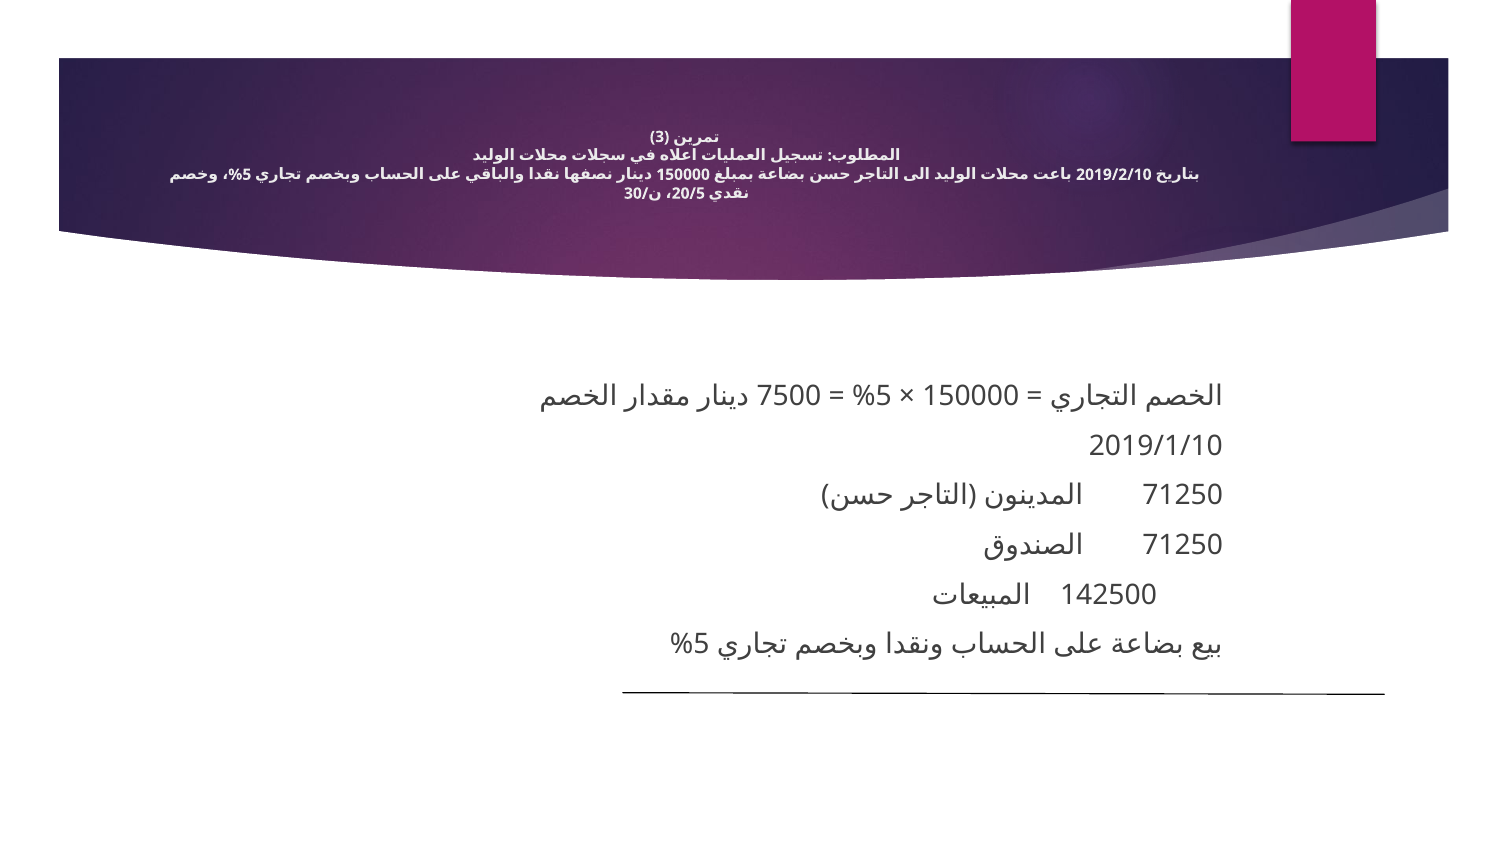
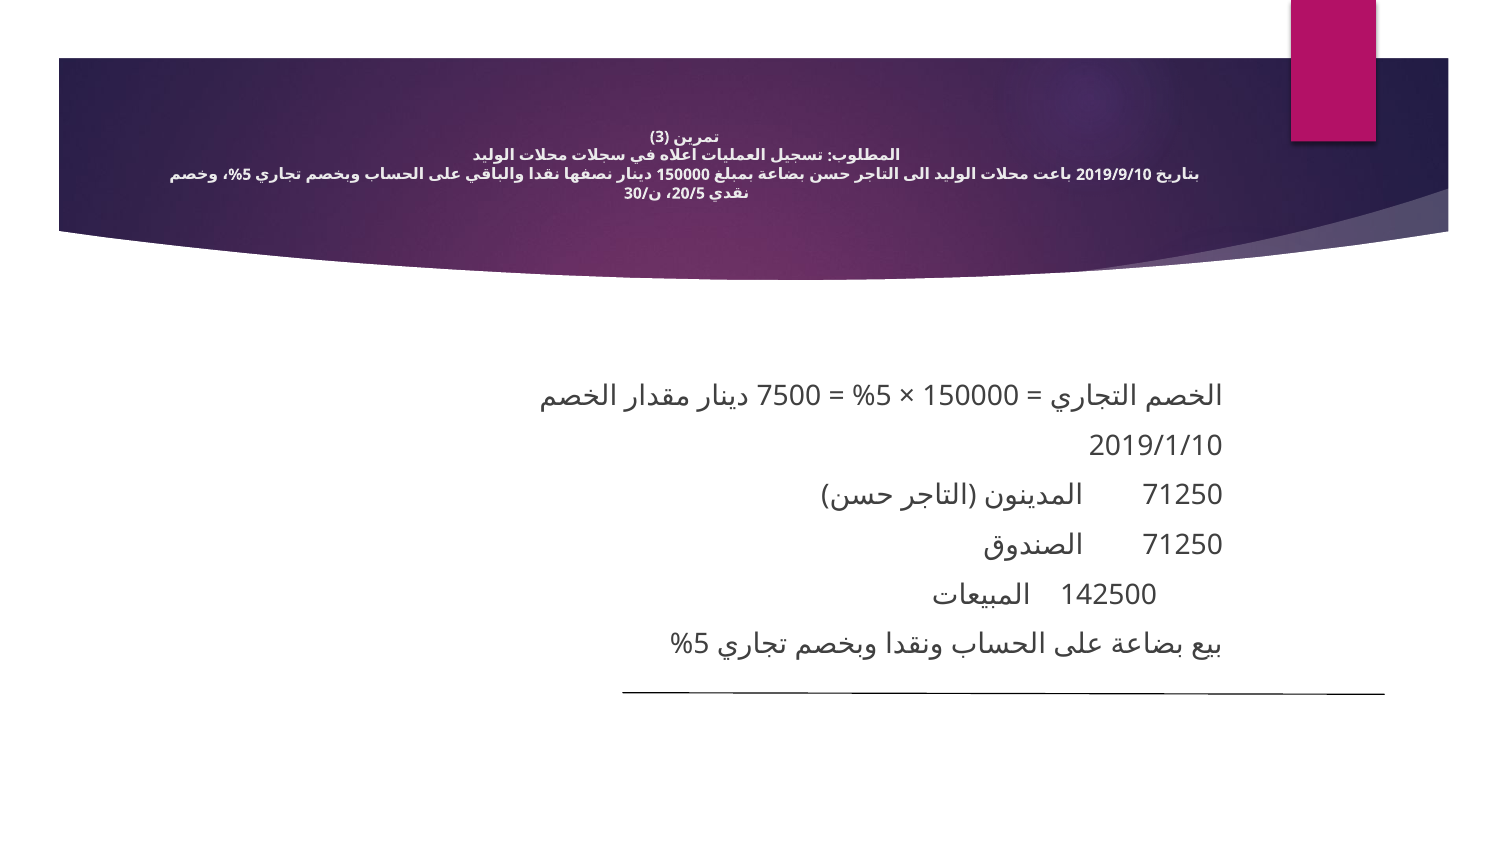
2019/2/10: 2019/2/10 -> 2019/9/10 (1114, 175)
